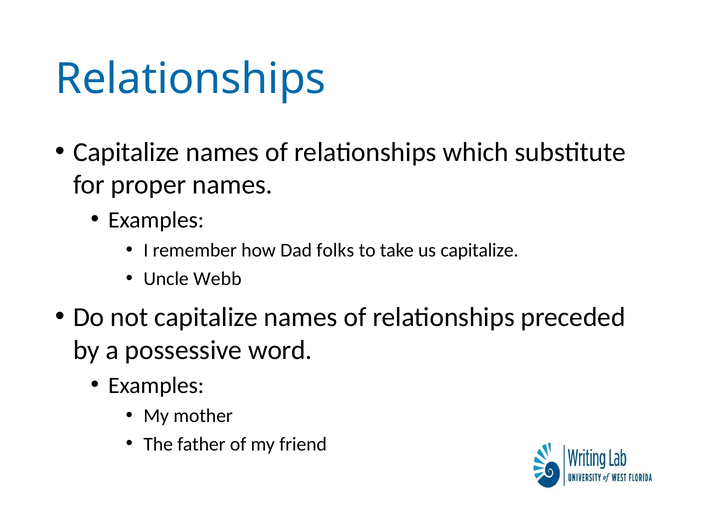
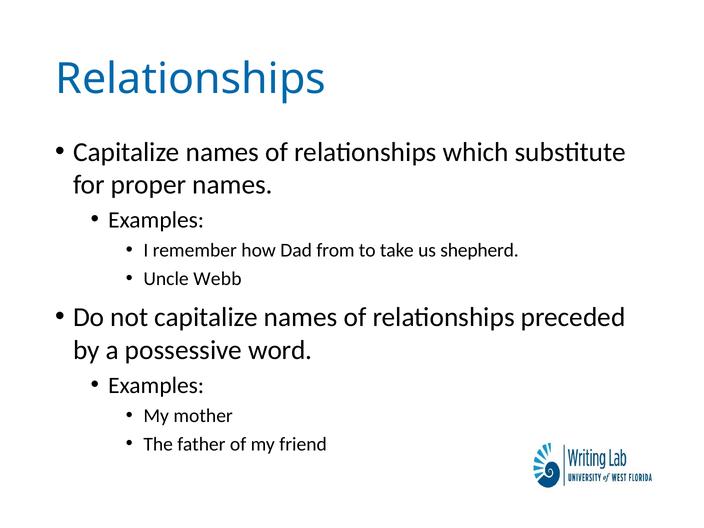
folks: folks -> from (336, 250)
us capitalize: capitalize -> shepherd (479, 250)
